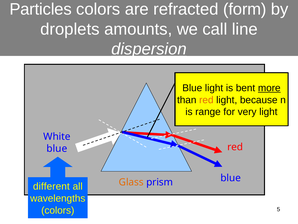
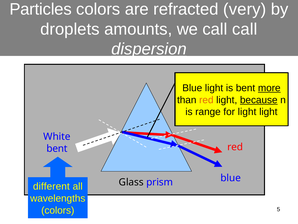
form: form -> very (245, 9)
call line: line -> call (245, 29)
because underline: none -> present (259, 100)
for very: very -> light (247, 112)
blue: blue -> bent (57, 148)
Glass colour: orange -> black (131, 182)
